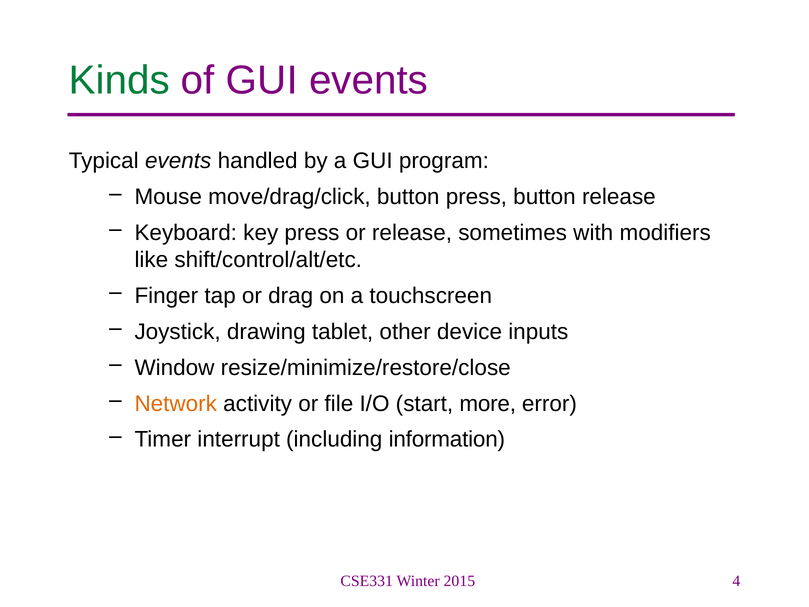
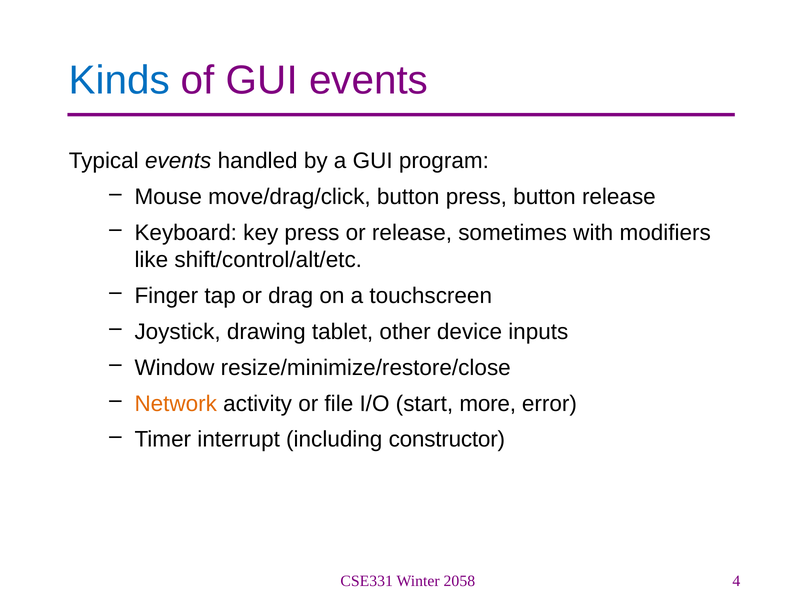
Kinds colour: green -> blue (119, 80)
information: information -> constructor (447, 439)
2015: 2015 -> 2058 (459, 581)
